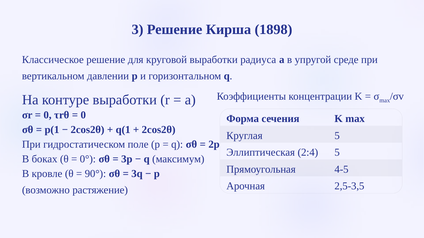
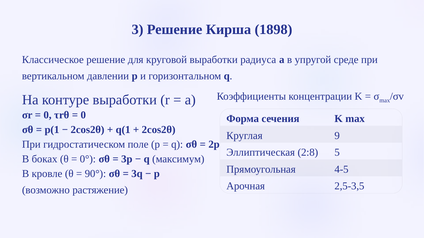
Круглая 5: 5 -> 9 (337, 136)
2:4: 2:4 -> 2:8 (308, 153)
